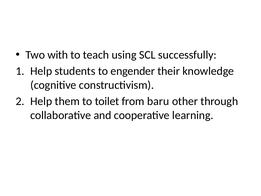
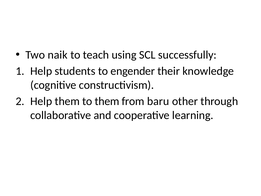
with: with -> naik (58, 55)
to toilet: toilet -> them (107, 101)
